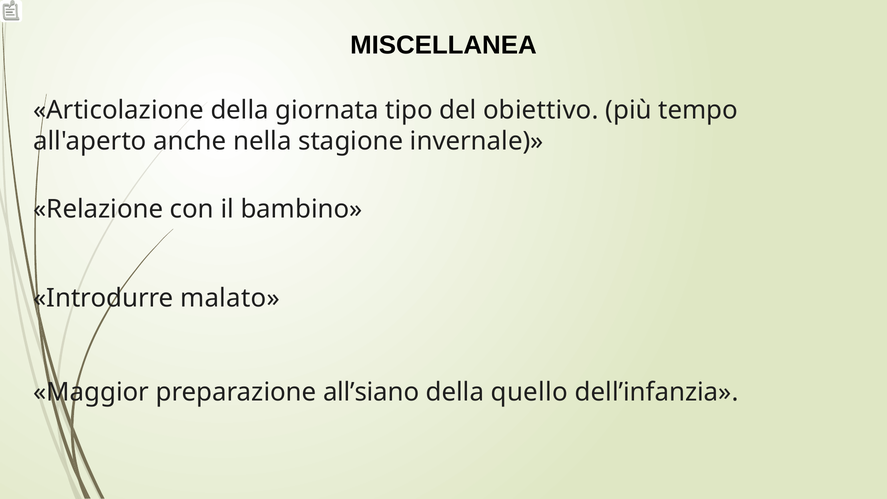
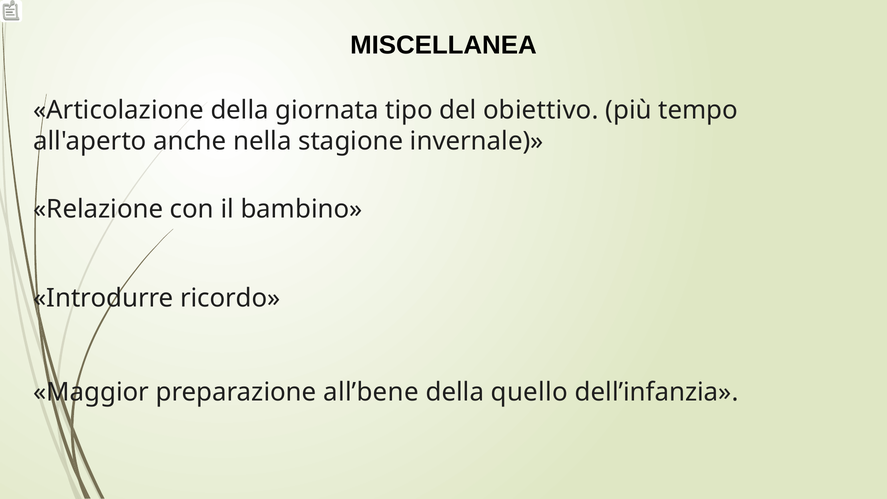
malato: malato -> ricordo (230, 298)
all’siano: all’siano -> all’bene (371, 392)
